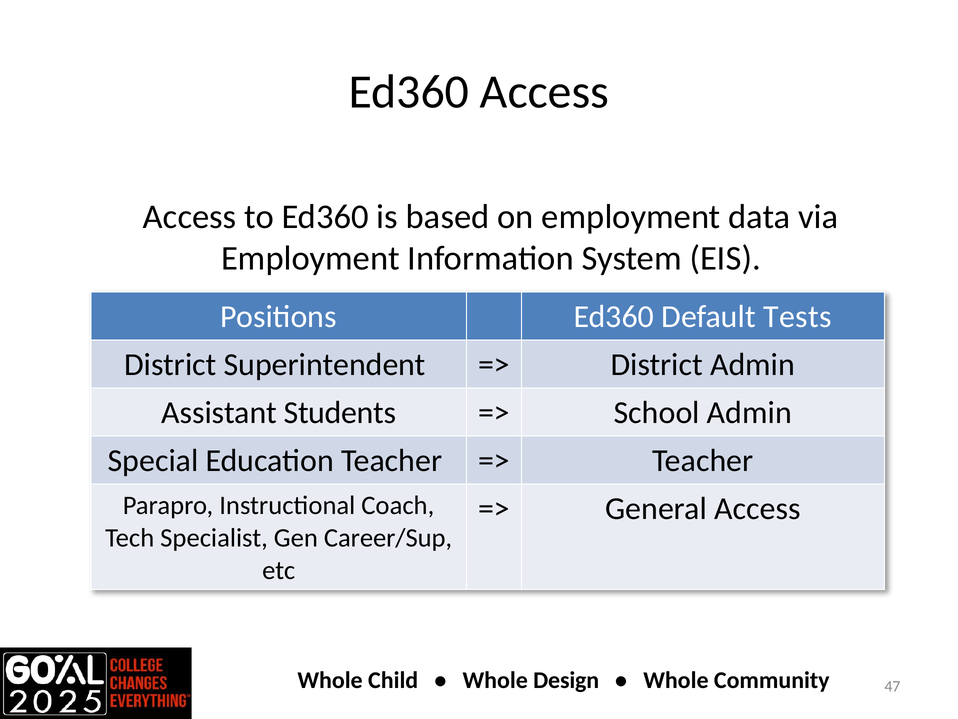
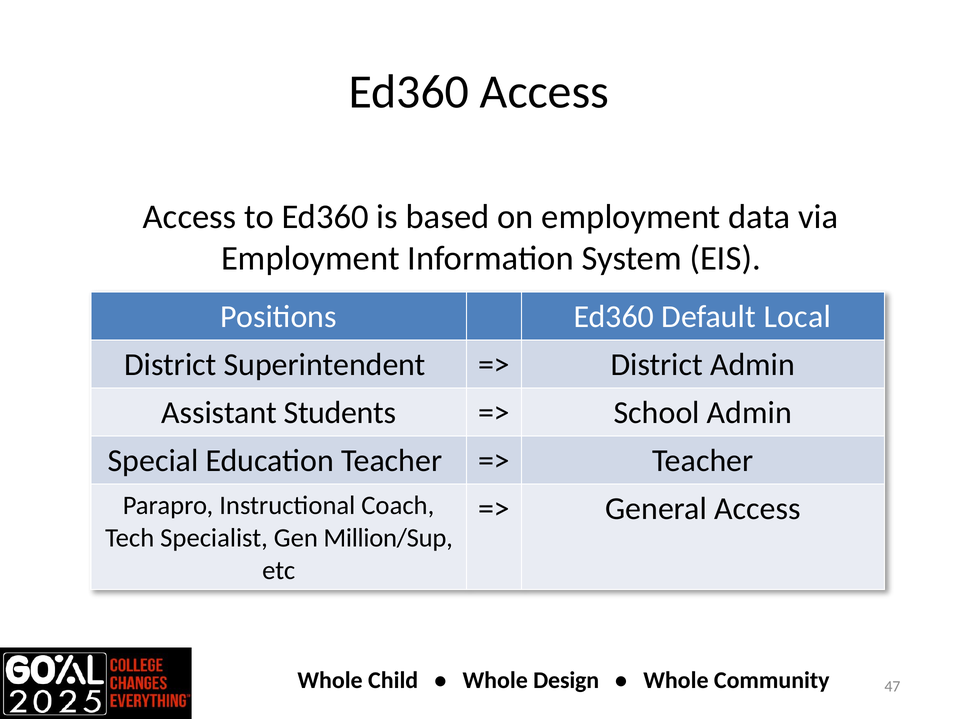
Tests: Tests -> Local (797, 316)
Career/Sup: Career/Sup -> Million/Sup (388, 538)
